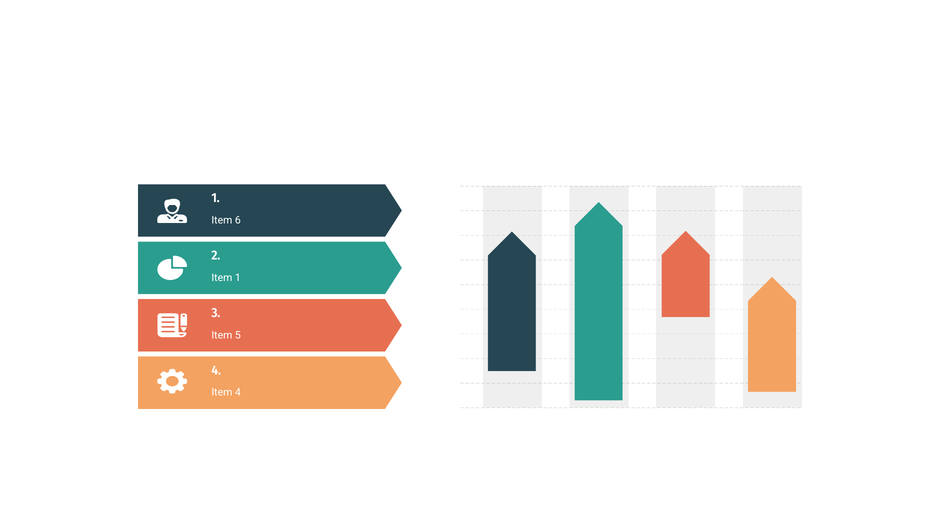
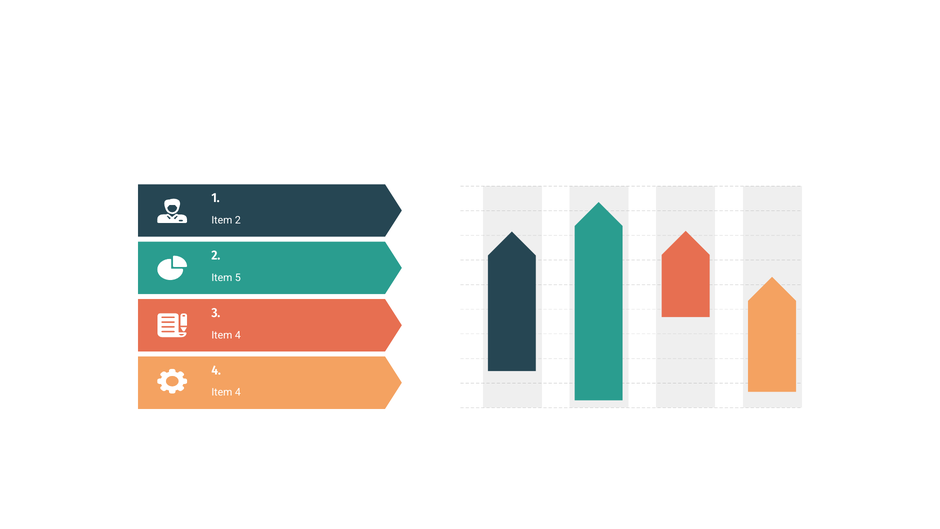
Item 6: 6 -> 2 (238, 220)
Item 1: 1 -> 5 (238, 278)
5: 5 -> 4 (238, 335)
